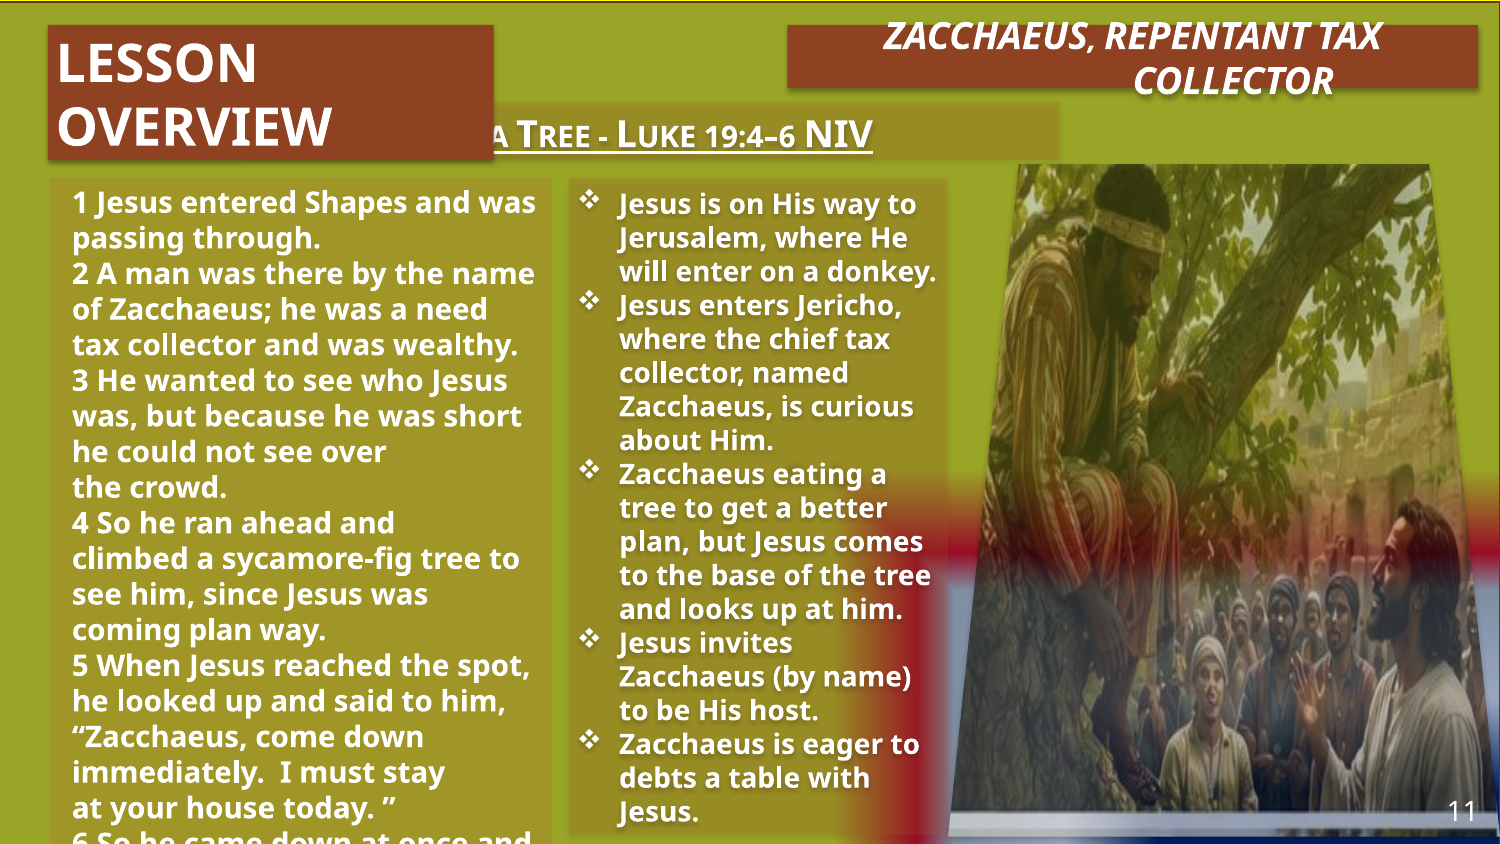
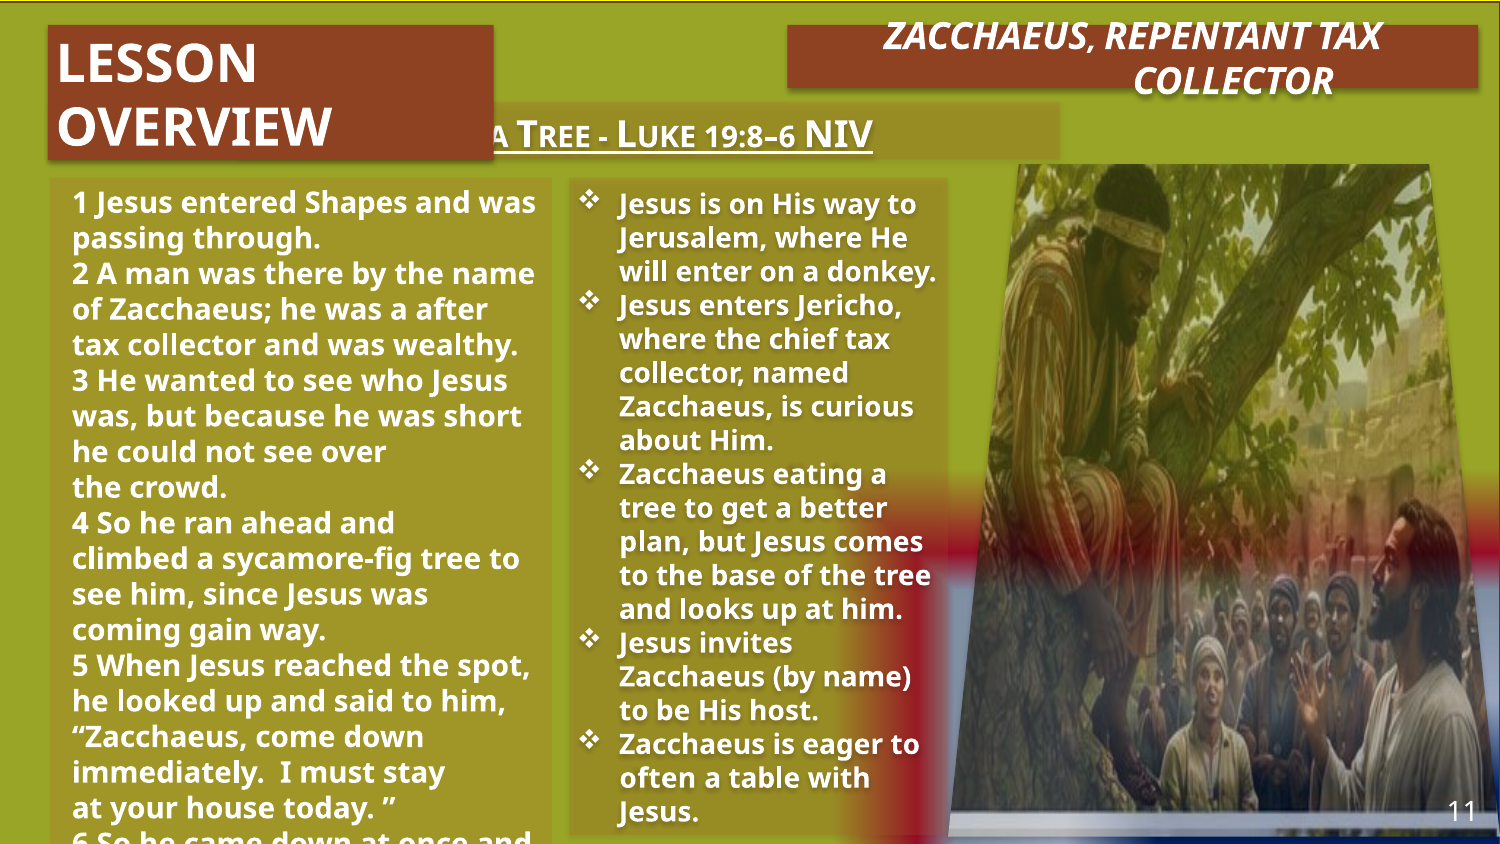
19:4–6: 19:4–6 -> 19:8–6 (750, 137)
need: need -> after (452, 310)
coming plan: plan -> gain (220, 630)
debts: debts -> often (658, 778)
